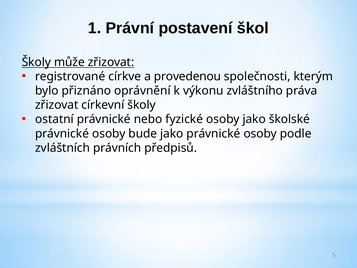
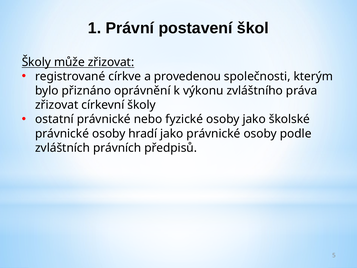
bude: bude -> hradí (143, 133)
